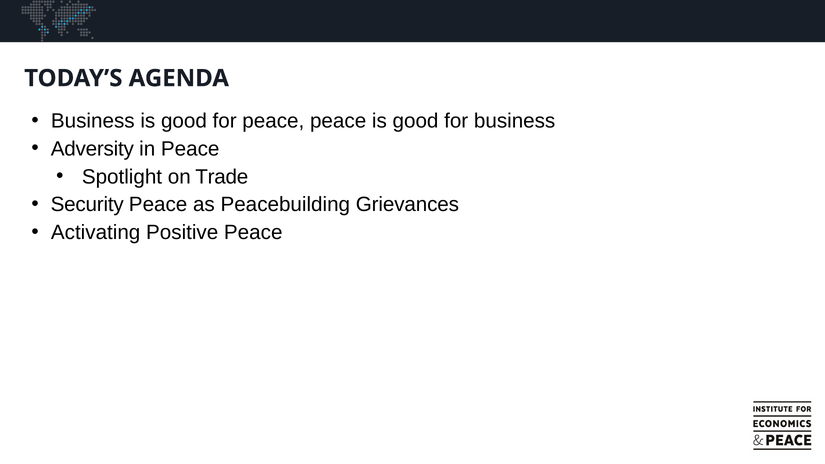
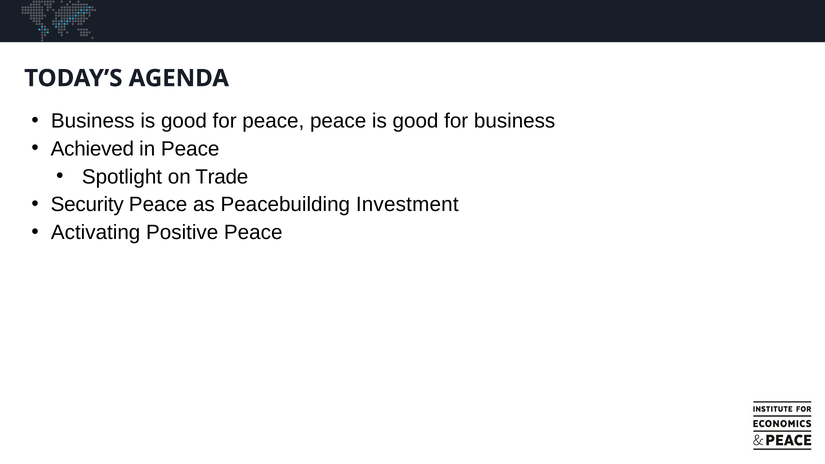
Adversity: Adversity -> Achieved (92, 149)
Grievances: Grievances -> Investment (407, 205)
